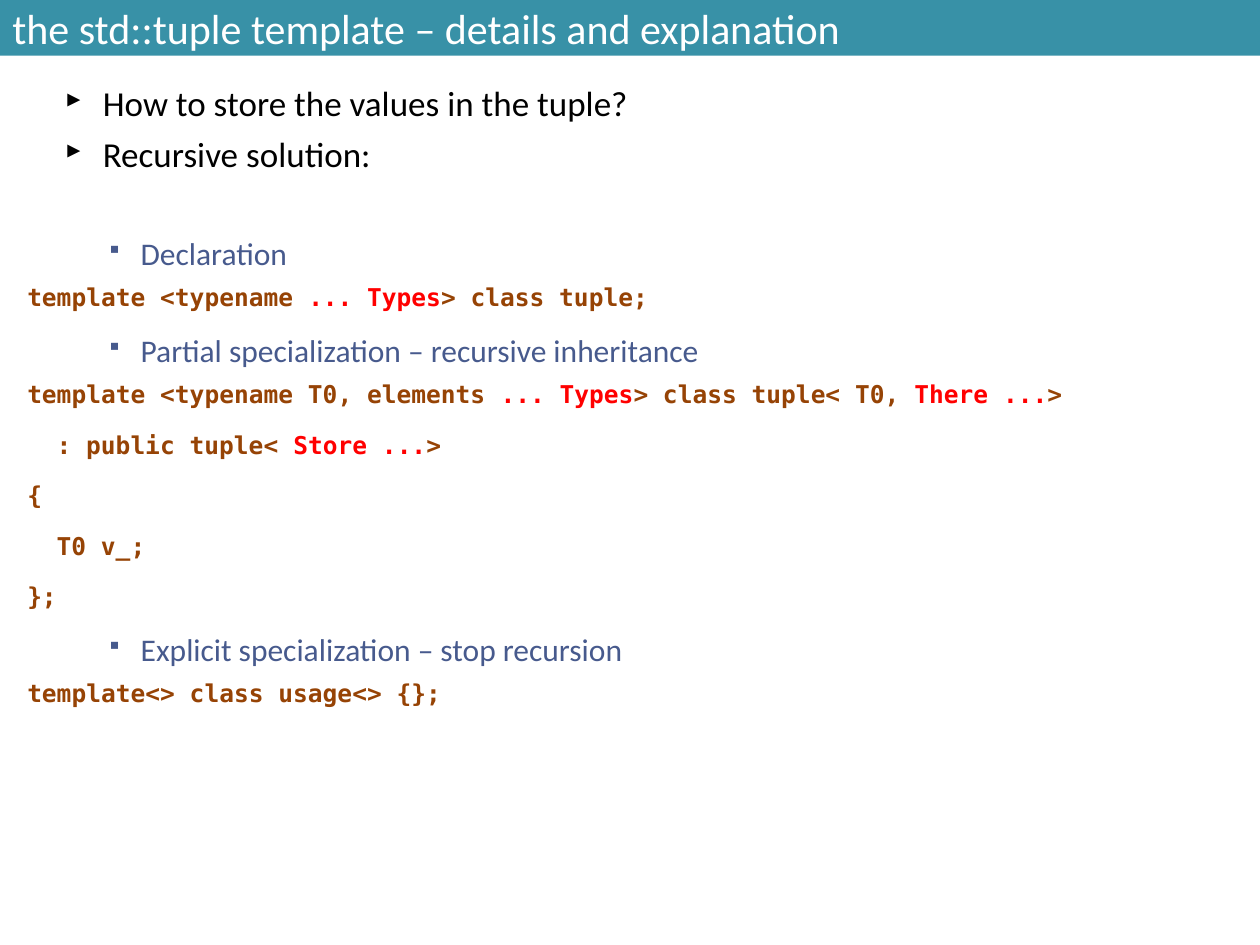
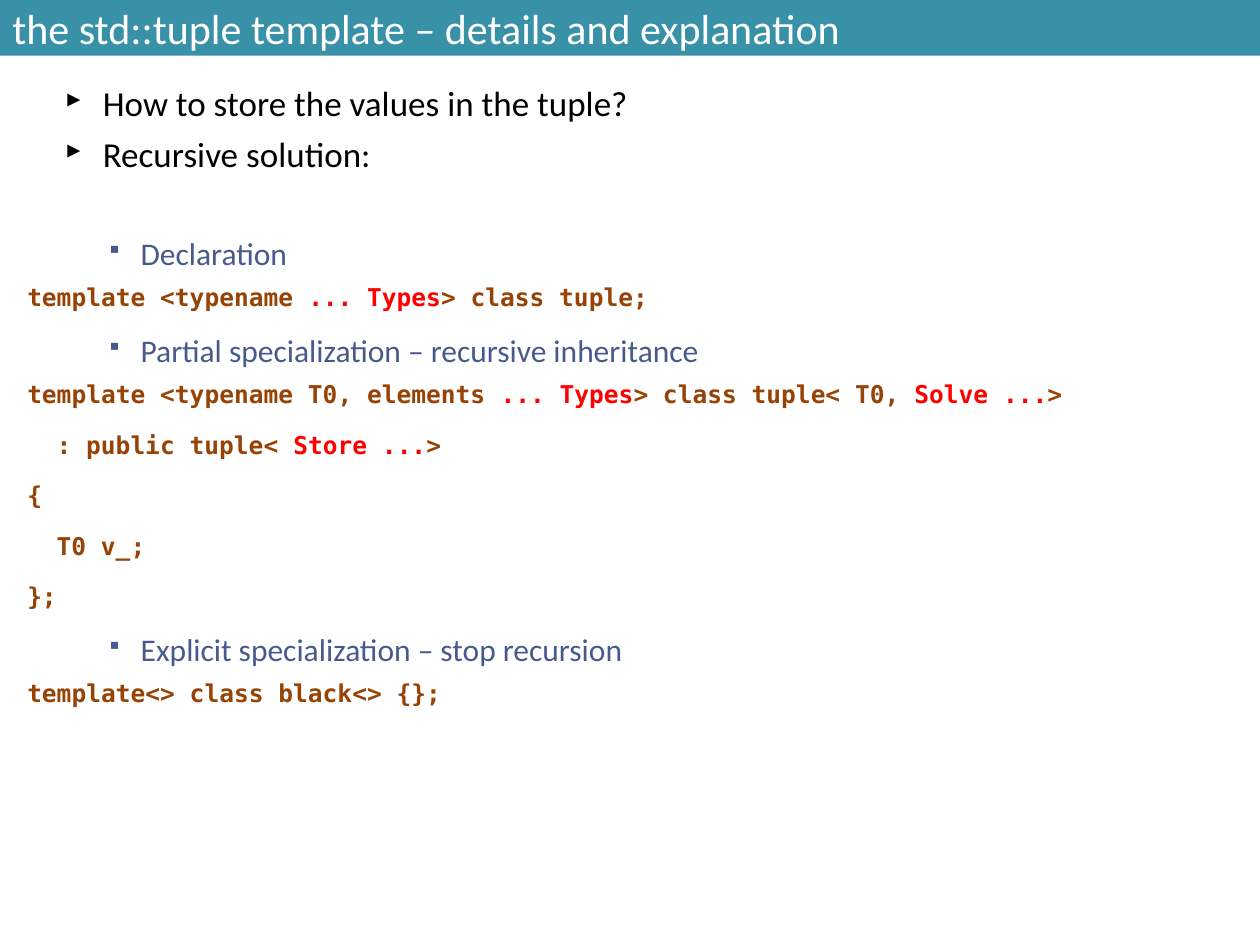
There: There -> Solve (951, 396)
usage<>: usage<> -> black<> (330, 695)
